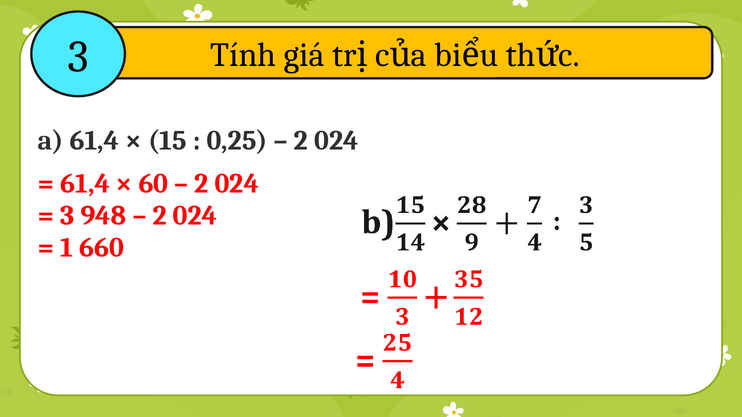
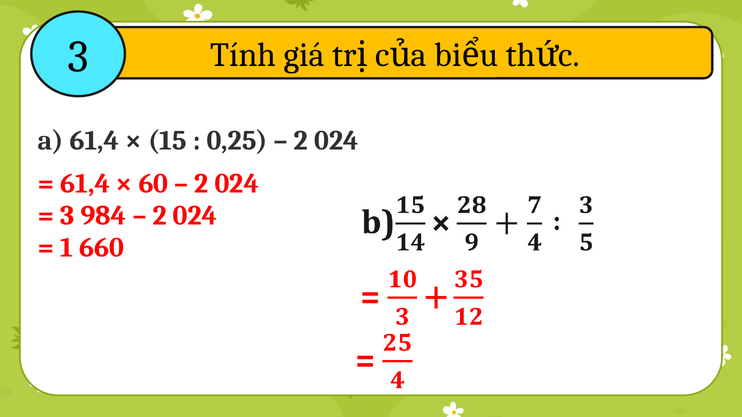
948: 948 -> 984 (103, 216)
